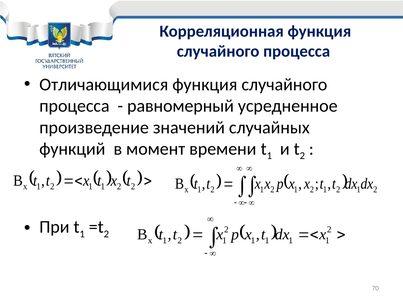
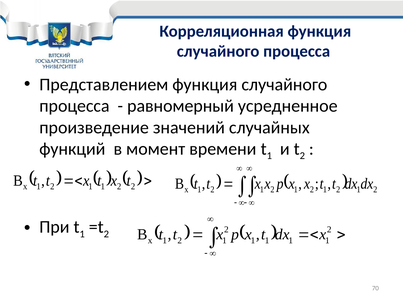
Отличающимися: Отличающимися -> Представлением (104, 85)
